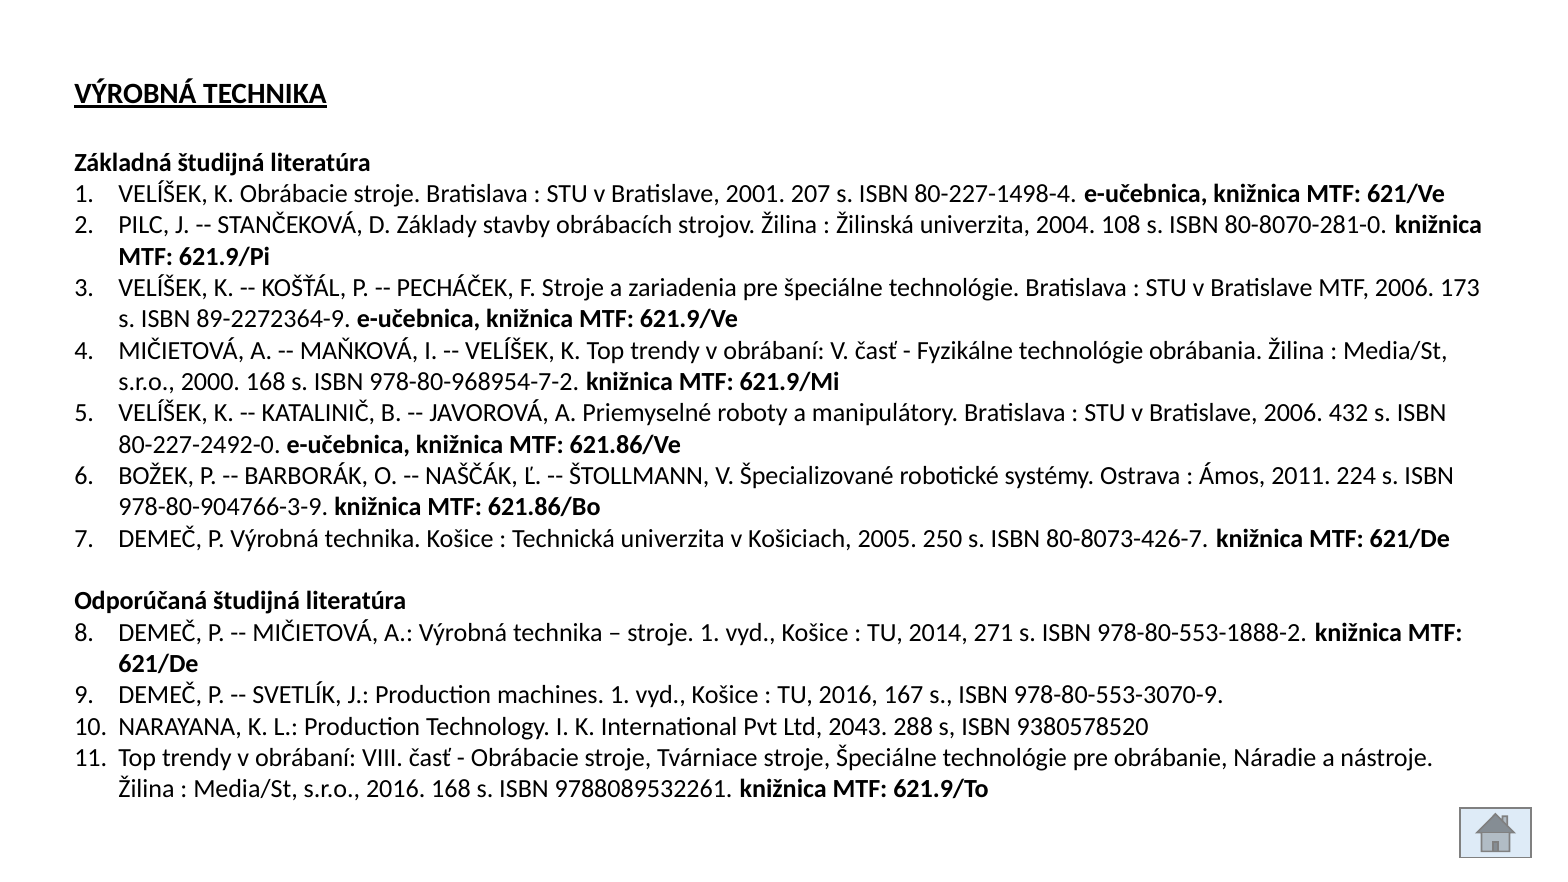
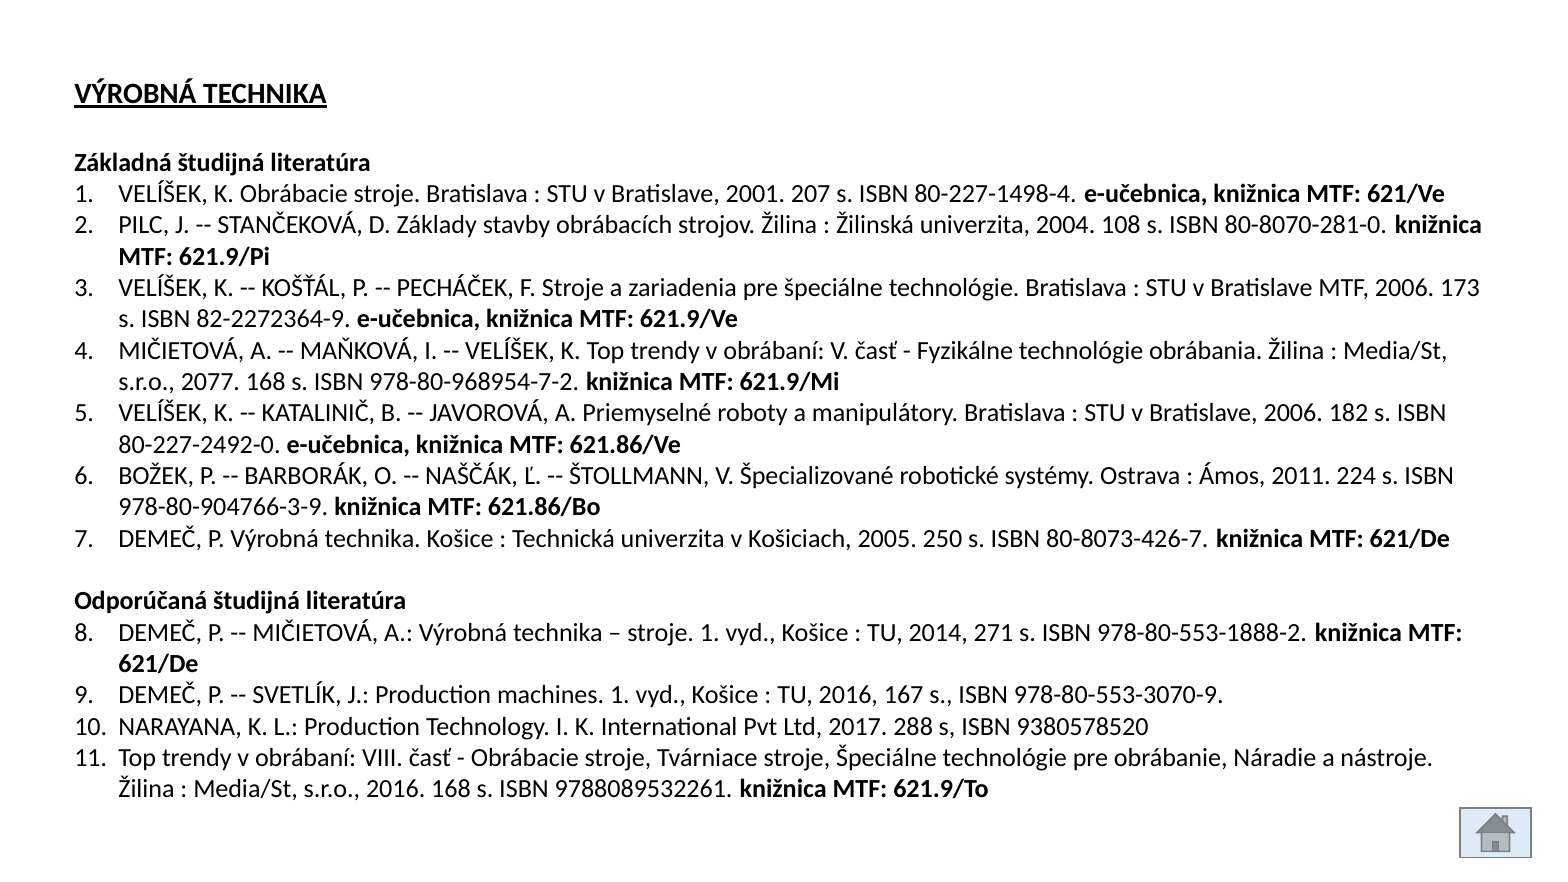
89-2272364-9: 89-2272364-9 -> 82-2272364-9 (274, 319)
2000: 2000 -> 2077 (210, 382)
432: 432 -> 182 (1349, 413)
2043: 2043 -> 2017 (858, 727)
